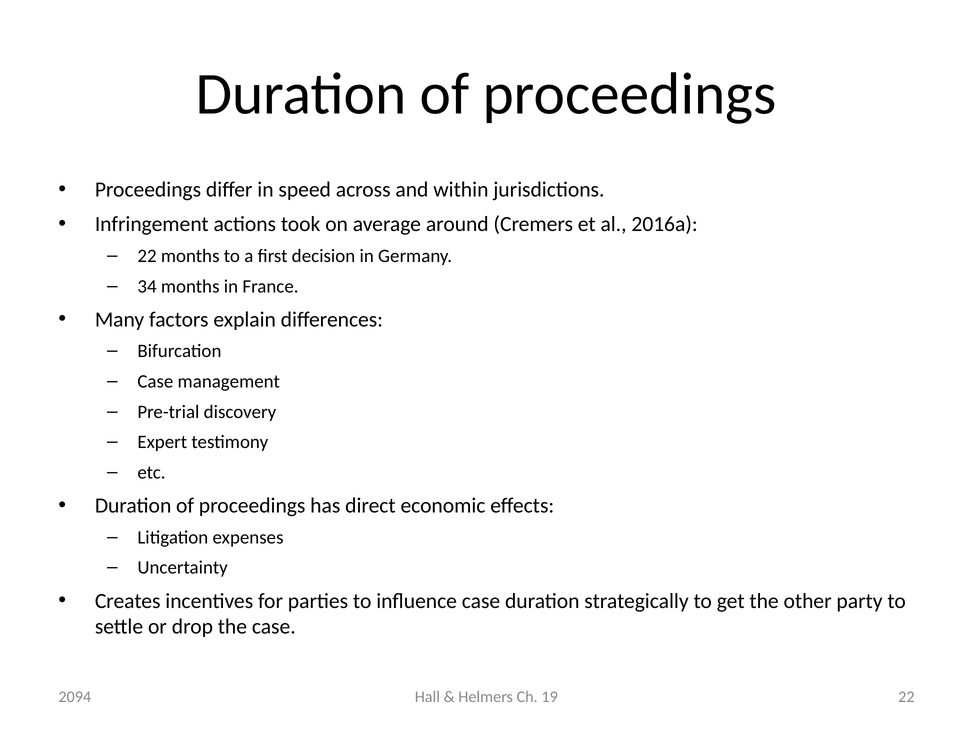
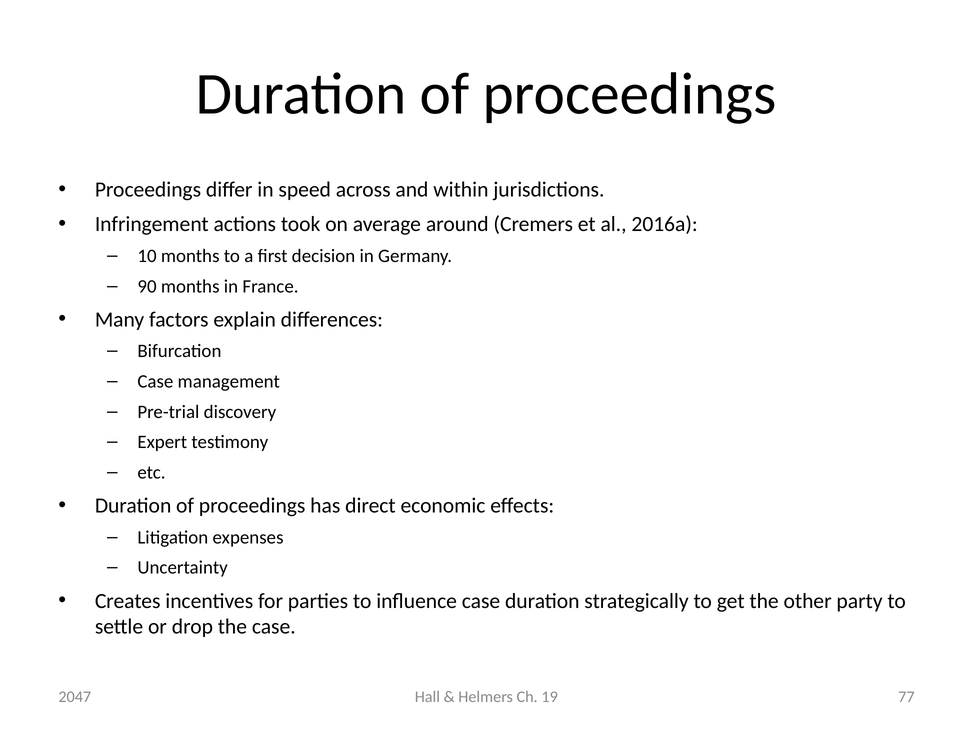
22: 22 -> 10 (147, 256)
34: 34 -> 90 (147, 286)
19 22: 22 -> 77 (906, 697)
2094: 2094 -> 2047 (75, 697)
